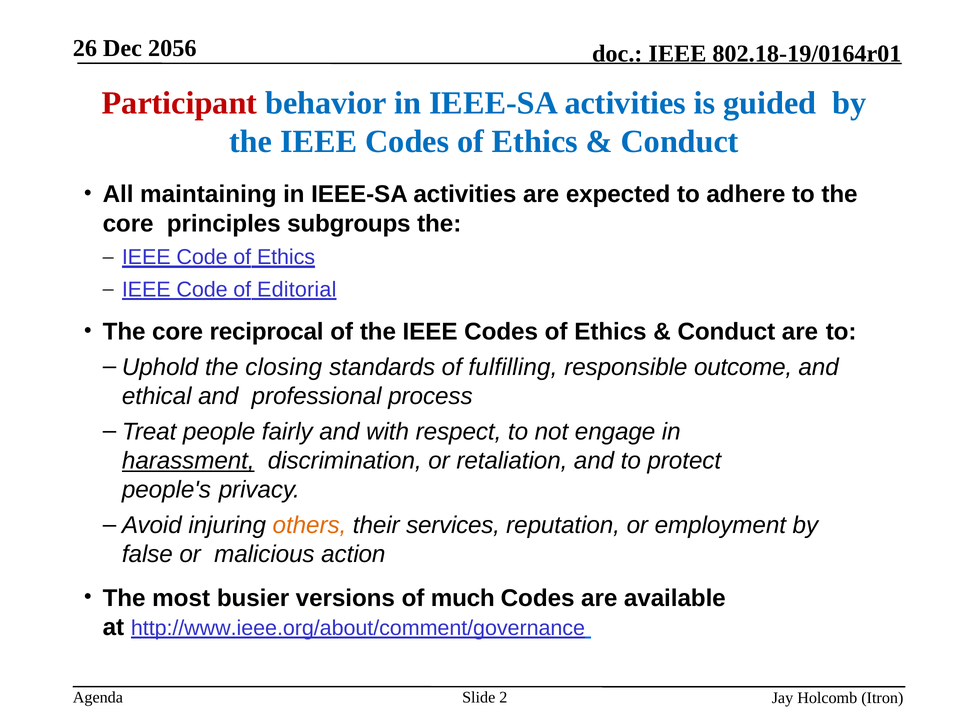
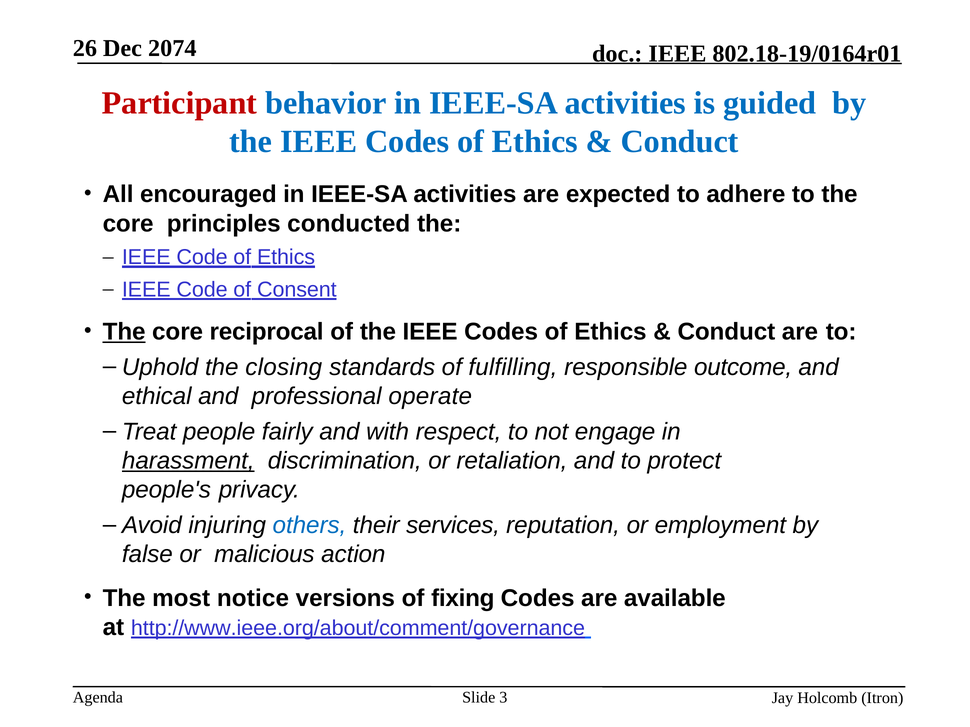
2056: 2056 -> 2074 (172, 48)
maintaining: maintaining -> encouraged (208, 195)
subgroups: subgroups -> conducted (349, 224)
Editorial: Editorial -> Consent (297, 290)
The underline: none -> present (124, 332)
process: process -> operate (430, 397)
others colour: orange -> blue (309, 526)
busier: busier -> notice (253, 598)
much: much -> fixing (463, 598)
2: 2 -> 3 (503, 698)
